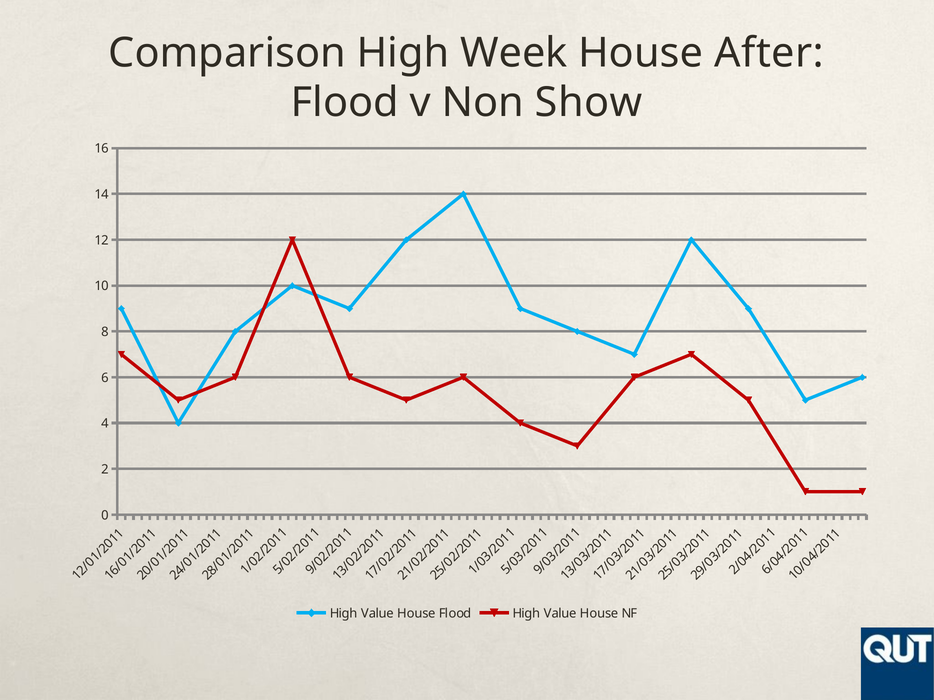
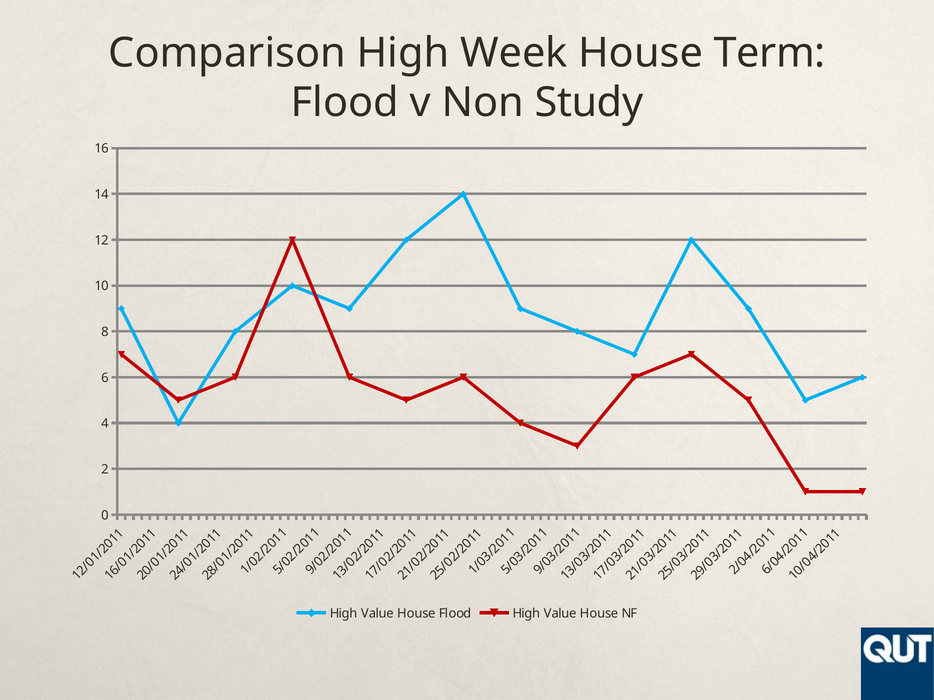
After: After -> Term (770, 53)
Show: Show -> Study (589, 103)
